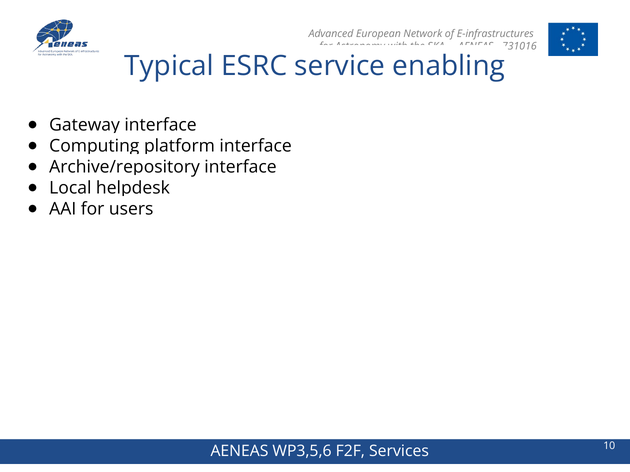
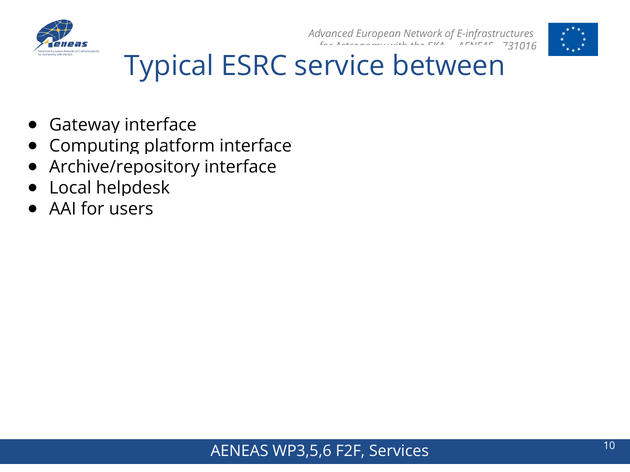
enabling: enabling -> between (449, 66)
